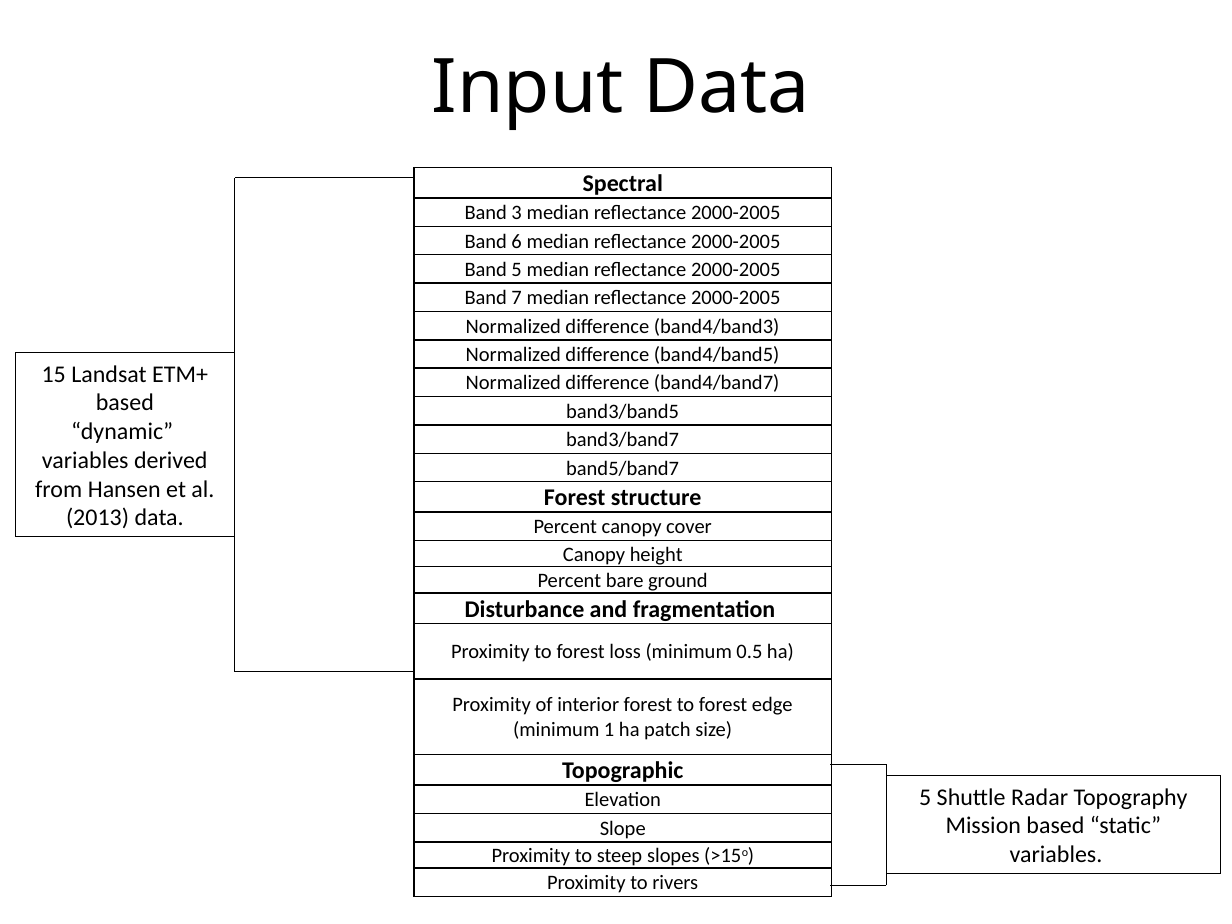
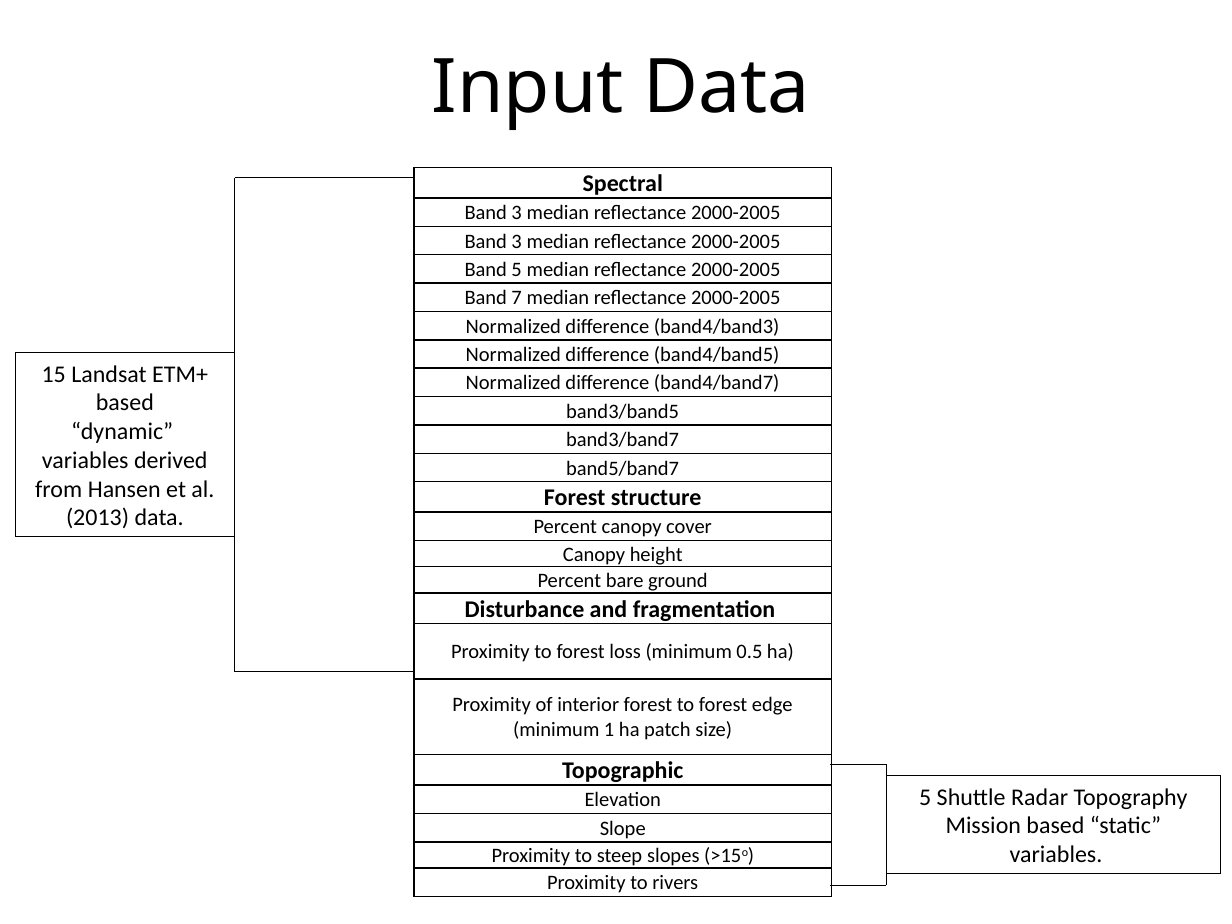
6: 6 -> 3 (517, 241)
